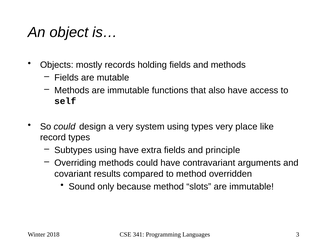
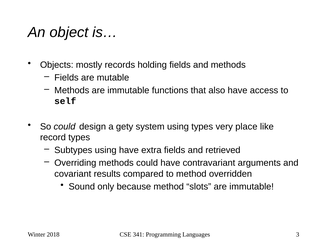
a very: very -> gety (125, 127)
principle: principle -> retrieved (223, 150)
